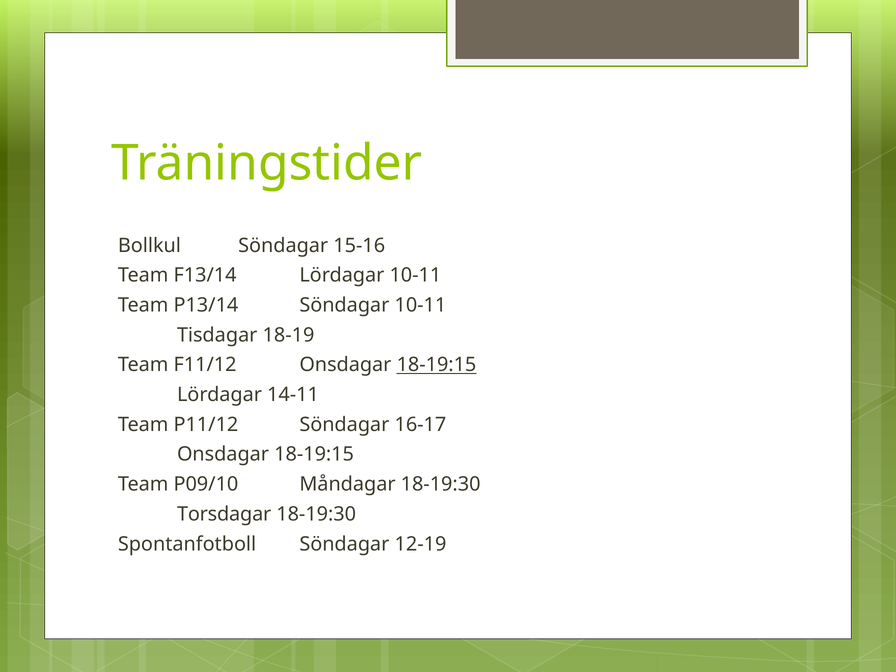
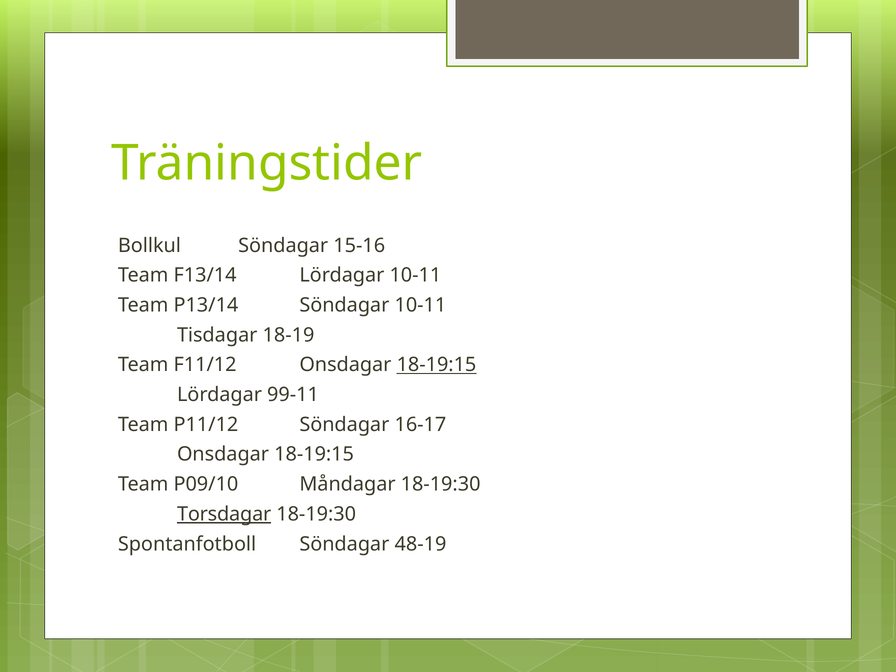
14-11: 14-11 -> 99-11 (293, 395)
Torsdagar underline: none -> present (224, 514)
12-19: 12-19 -> 48-19 (420, 544)
